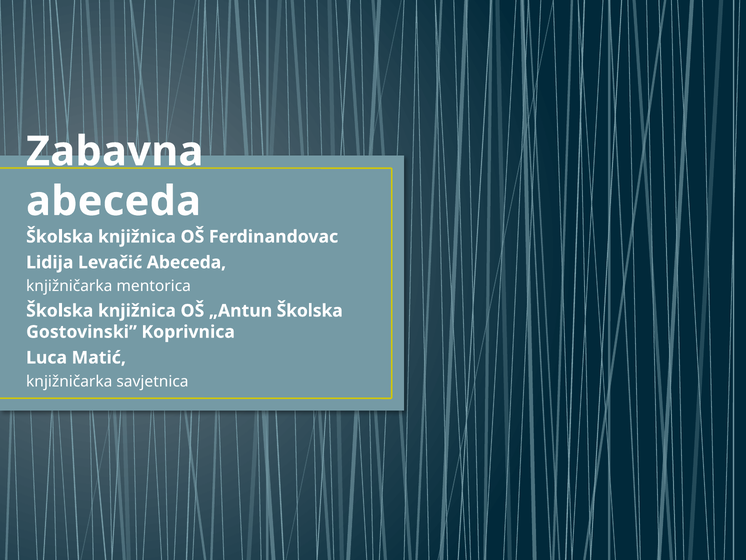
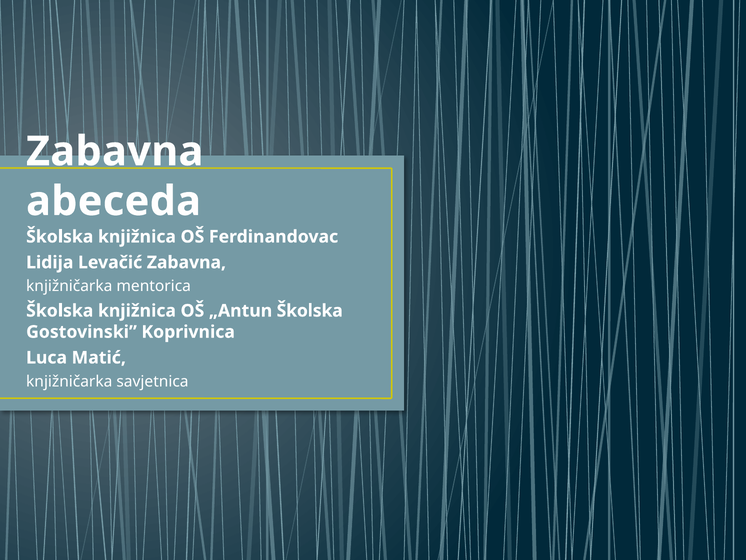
Levačić Abeceda: Abeceda -> Zabavna (186, 262)
